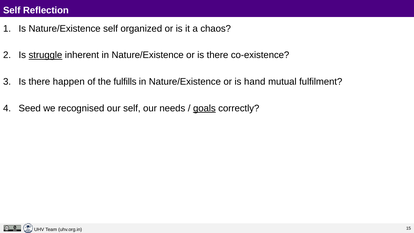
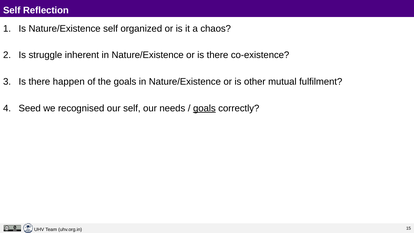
struggle underline: present -> none (45, 55)
the fulfills: fulfills -> goals (125, 82)
hand: hand -> other (255, 82)
